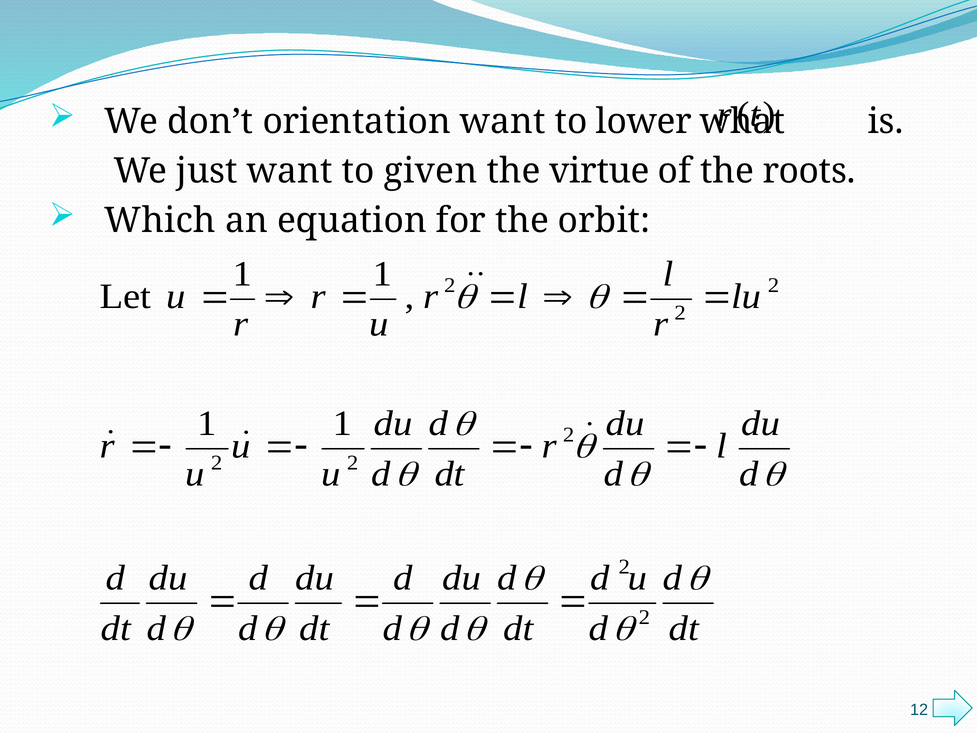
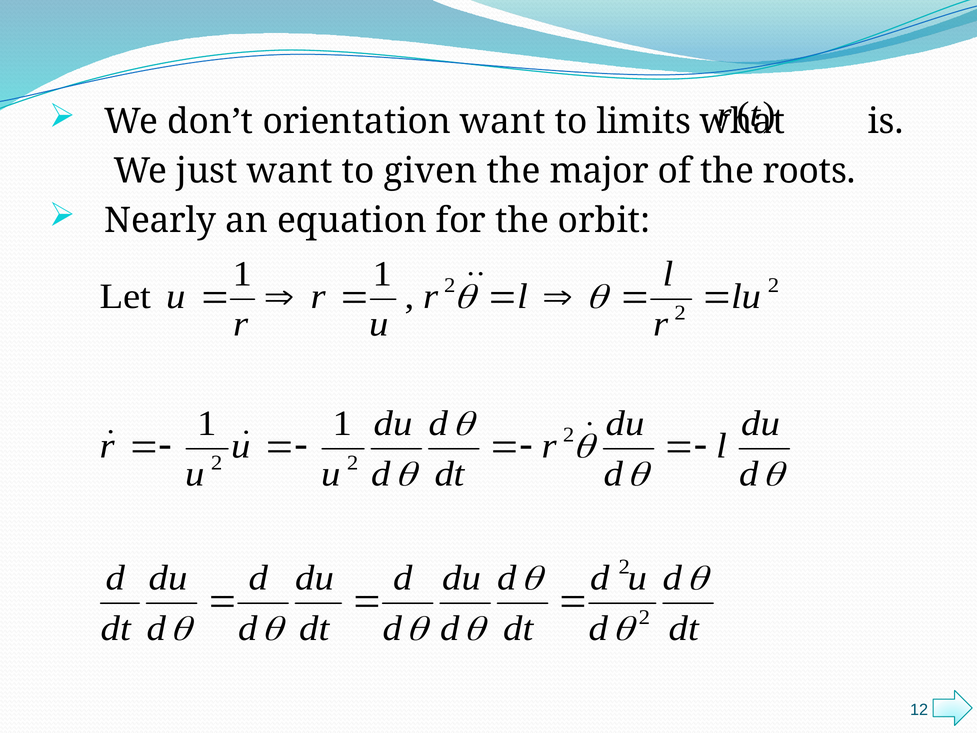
lower: lower -> limits (644, 122)
virtue: virtue -> major (599, 171)
Which: Which -> Nearly (160, 221)
